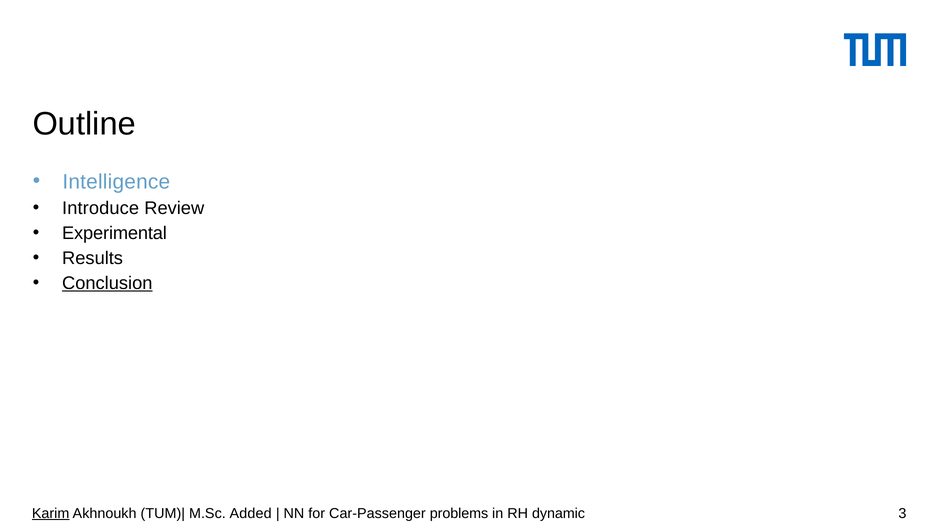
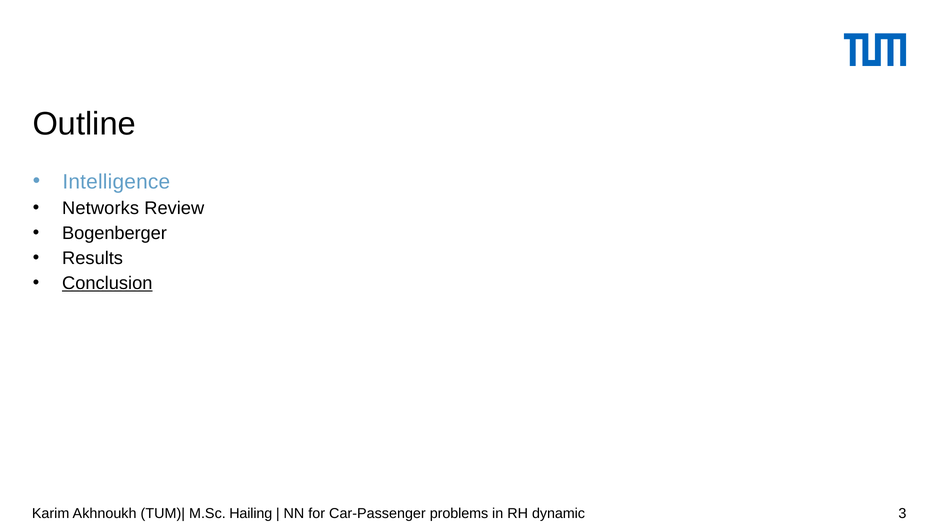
Introduce: Introduce -> Networks (101, 208)
Experimental: Experimental -> Bogenberger (114, 233)
Karim underline: present -> none (51, 514)
Added: Added -> Hailing (251, 514)
